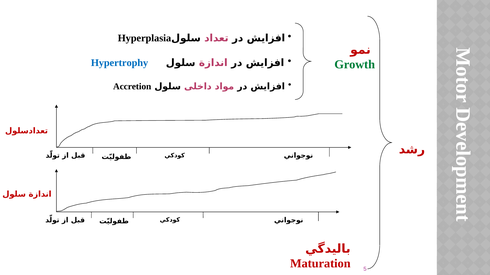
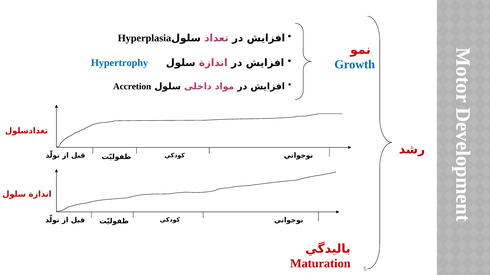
Growth colour: green -> blue (355, 64)
